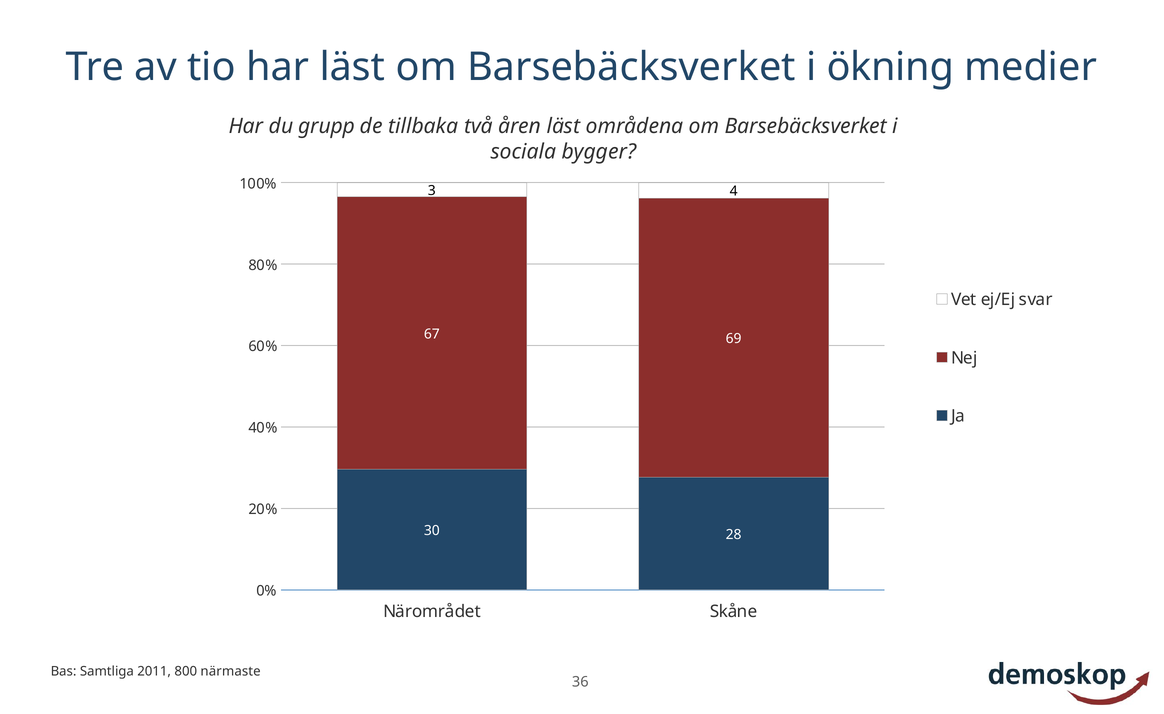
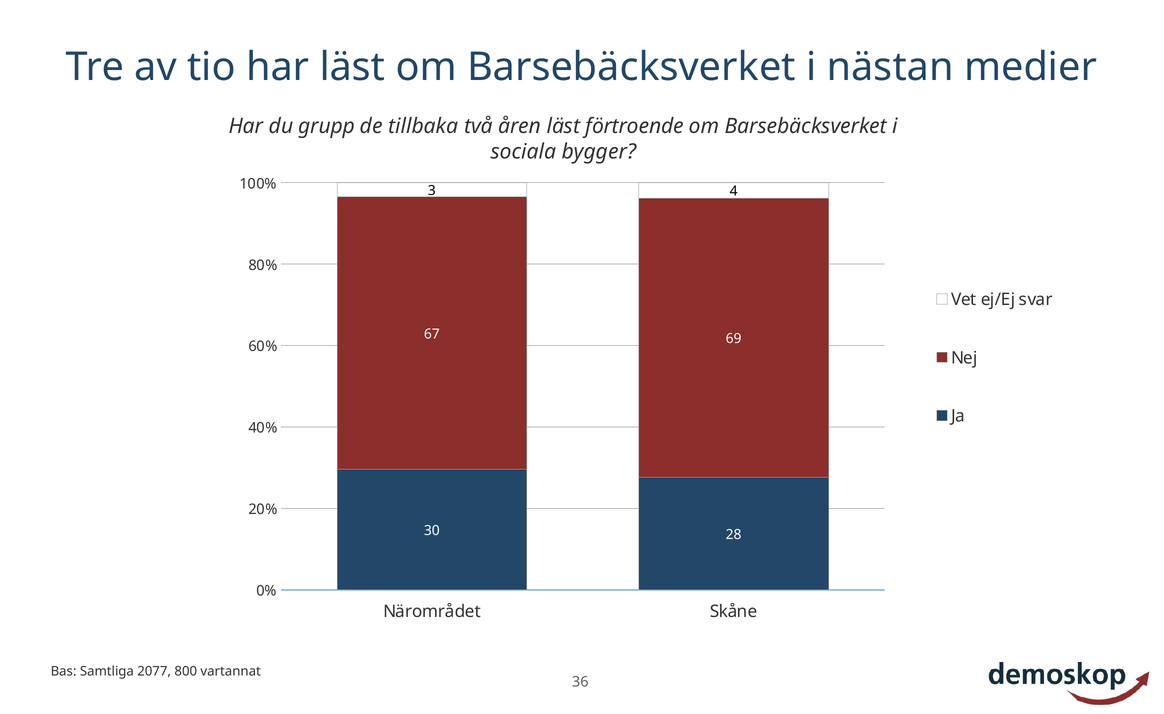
ökning: ökning -> nästan (890, 67)
områdena: områdena -> förtroende (635, 126)
2011: 2011 -> 2077 (154, 671)
närmaste: närmaste -> vartannat (231, 671)
